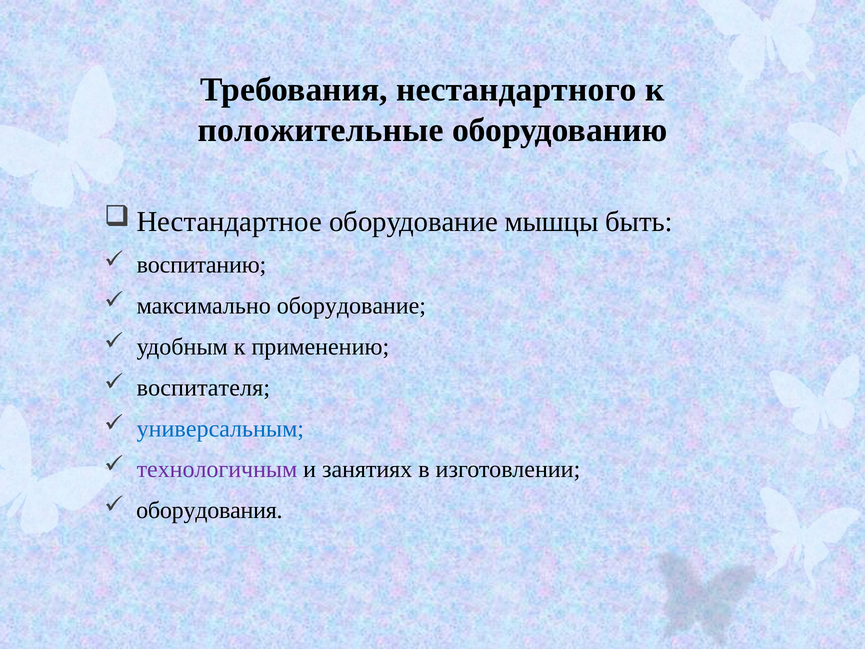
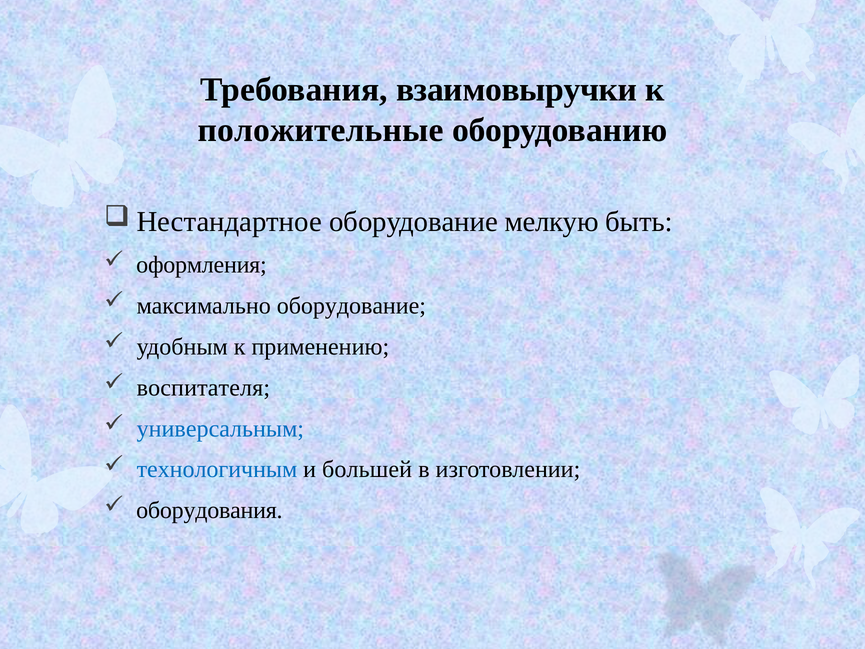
нестандартного: нестандартного -> взаимовыручки (517, 90)
мышцы: мышцы -> мелкую (552, 222)
воспитанию: воспитанию -> оформления (201, 265)
технологичным colour: purple -> blue (217, 469)
занятиях: занятиях -> большей (367, 469)
